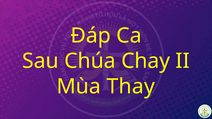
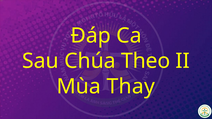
Chay: Chay -> Theo (146, 61)
